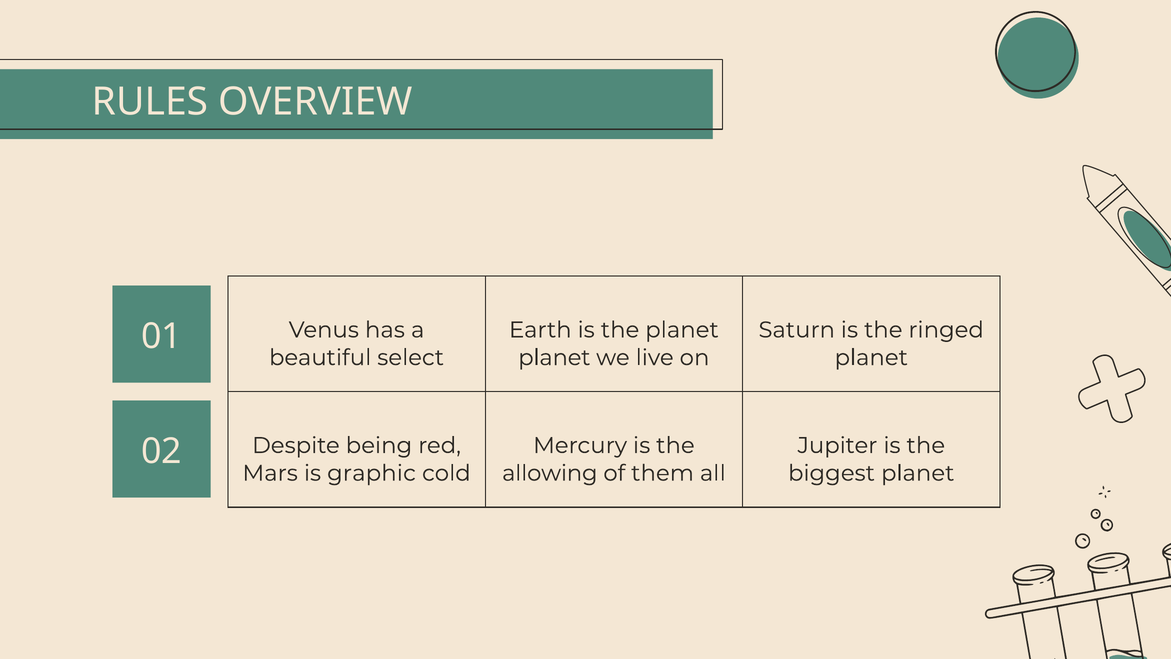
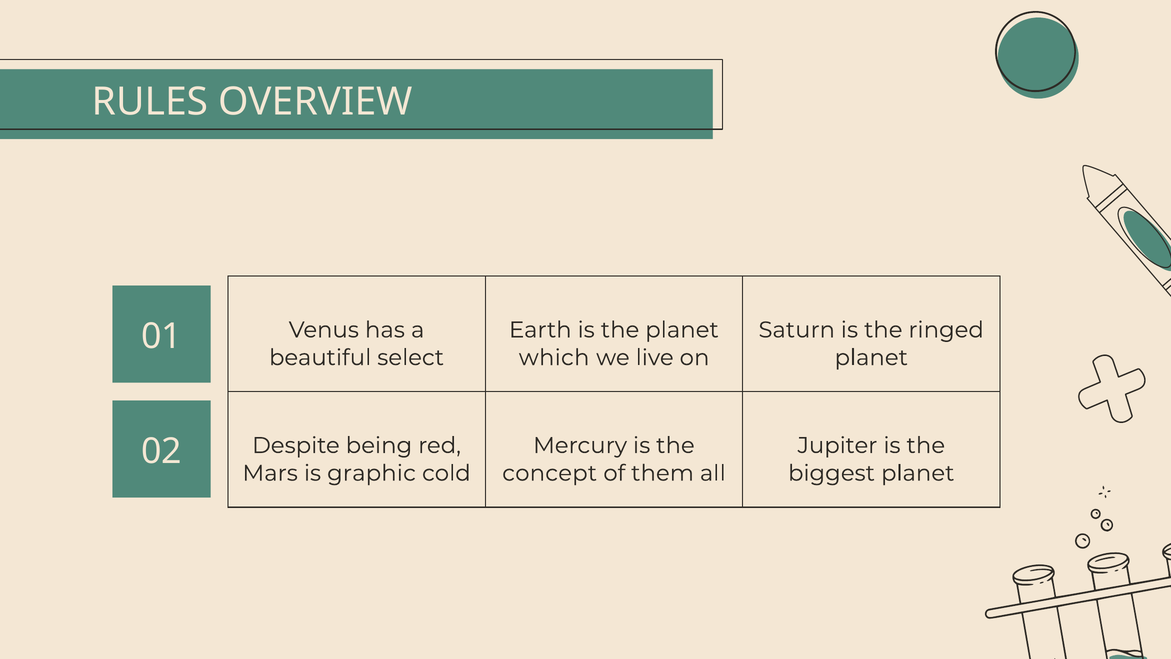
planet: planet -> which (554, 357)
allowing: allowing -> concept (550, 473)
